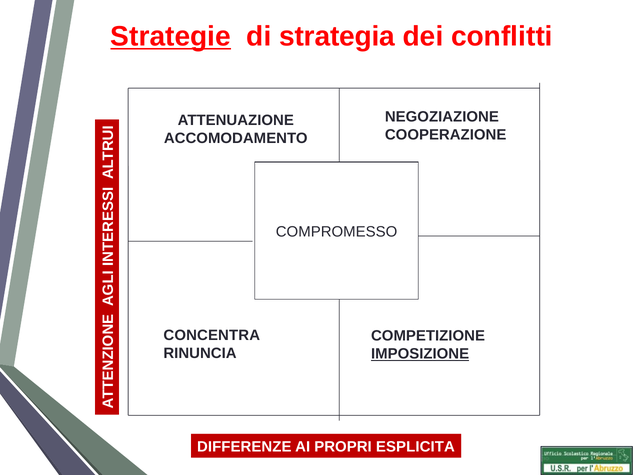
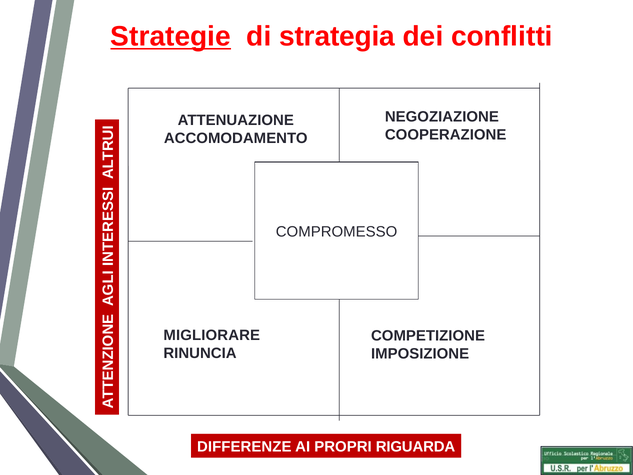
CONCENTRA: CONCENTRA -> MIGLIORARE (212, 335)
IMPOSIZIONE underline: present -> none (420, 354)
ESPLICITA: ESPLICITA -> RIGUARDA (416, 447)
